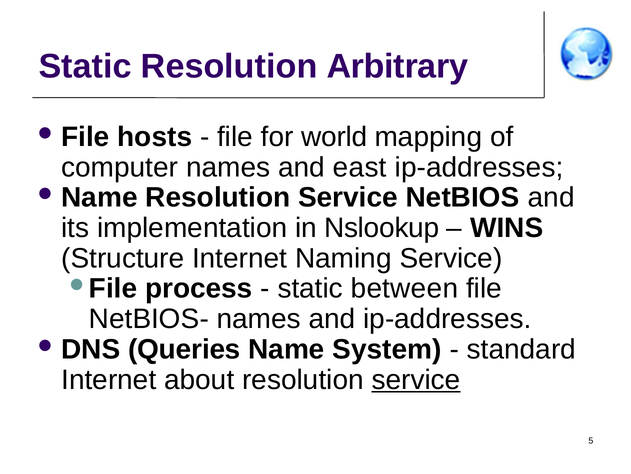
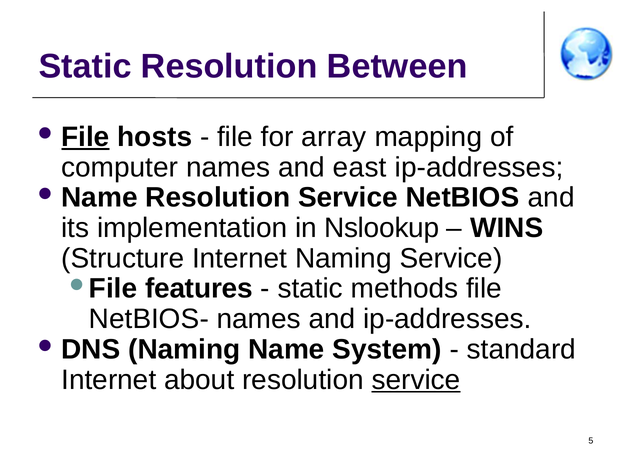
Arbitrary: Arbitrary -> Between (397, 66)
File underline: none -> present (85, 137)
world: world -> array (334, 137)
process: process -> features (199, 288)
between: between -> methods (405, 288)
DNS Queries: Queries -> Naming (184, 349)
